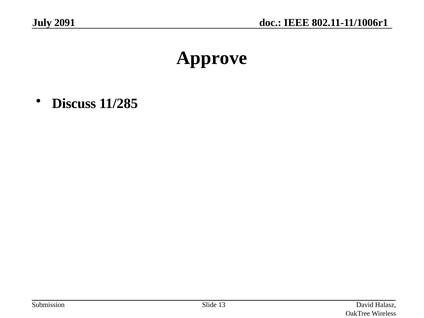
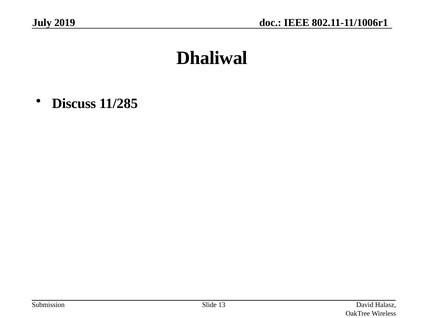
2091: 2091 -> 2019 (65, 23)
Approve: Approve -> Dhaliwal (212, 58)
